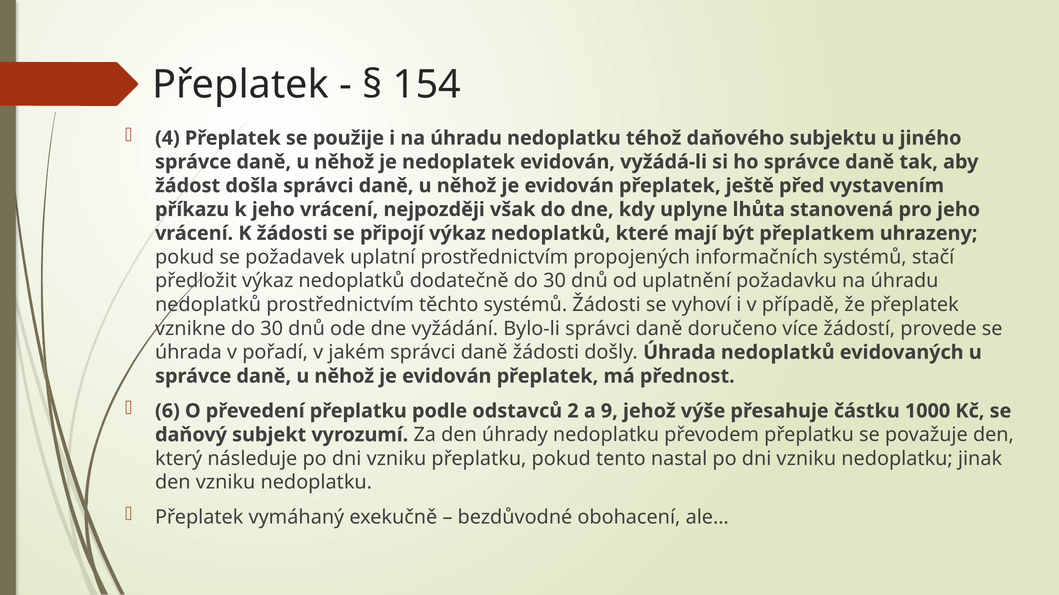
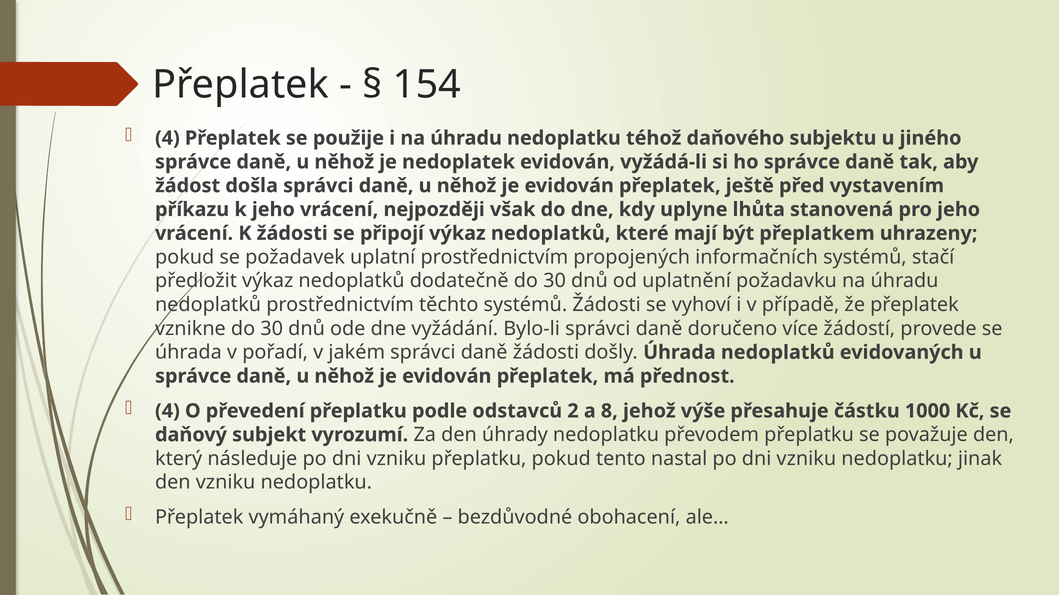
6: 6 -> 4 (167, 411)
9: 9 -> 8 (609, 411)
